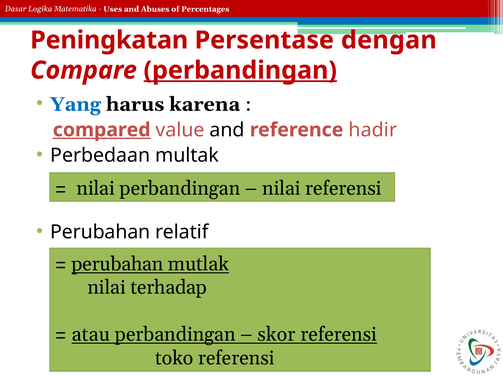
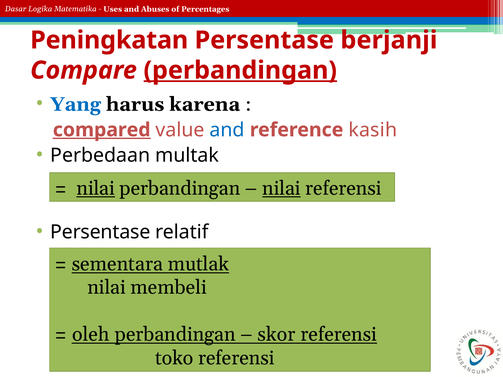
dengan: dengan -> berjanji (389, 40)
and colour: black -> blue (227, 130)
hadir: hadir -> kasih (373, 130)
nilai underline: none -> present (96, 189)
nilai underline: none -> present (281, 189)
Perubahan: Perubahan -> Persentase (100, 232)
perubahan: perubahan -> sementara (117, 264)
terhadap: terhadap -> membeli (169, 288)
atau: atau -> oleh (91, 335)
